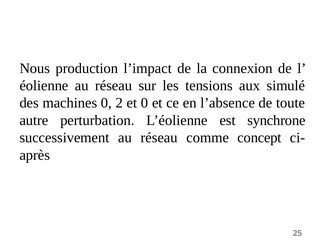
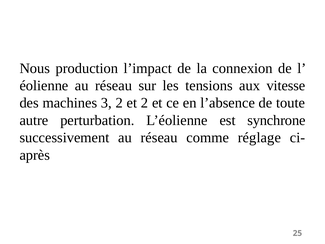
simulé: simulé -> vitesse (286, 86)
machines 0: 0 -> 3 (106, 103)
et 0: 0 -> 2 (145, 103)
concept: concept -> réglage (259, 138)
